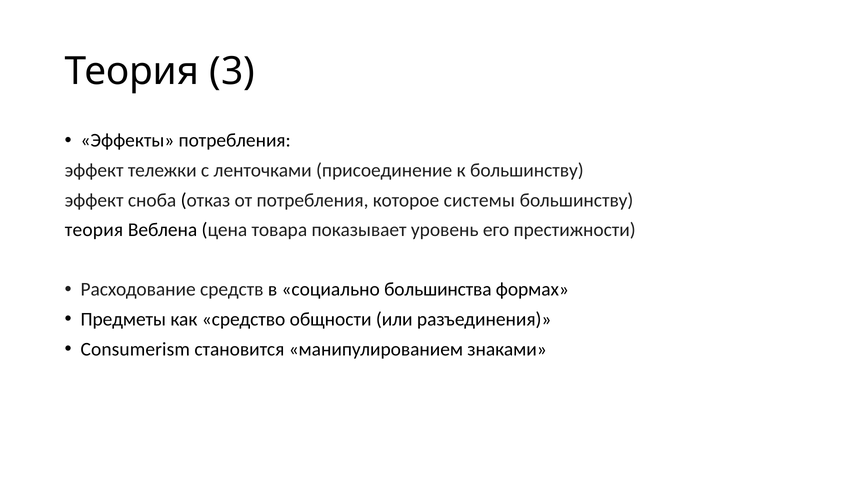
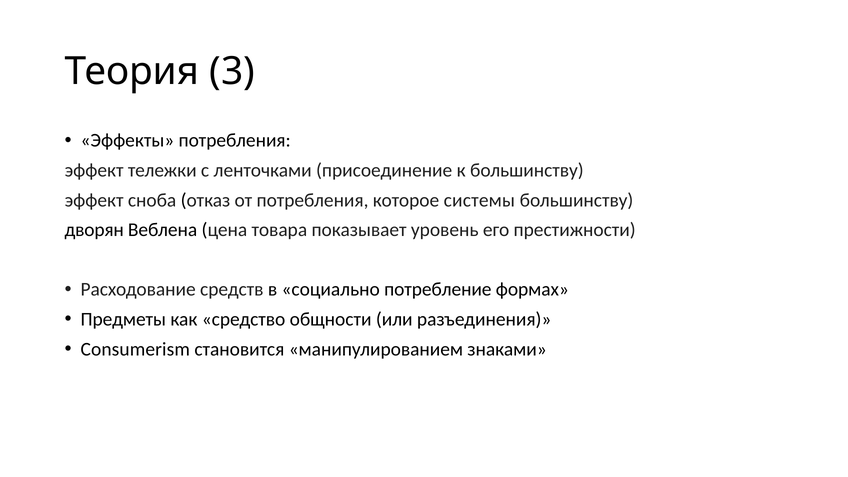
теория: теория -> дворян (94, 230)
большинства: большинства -> потребление (438, 289)
